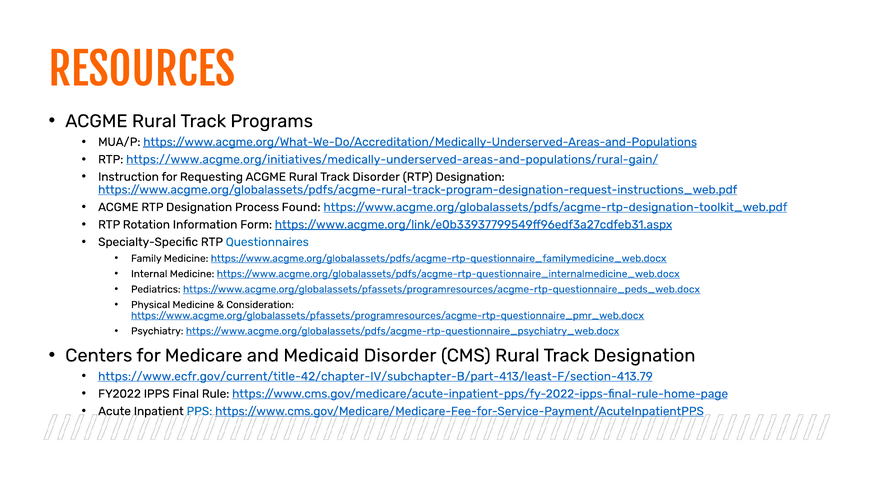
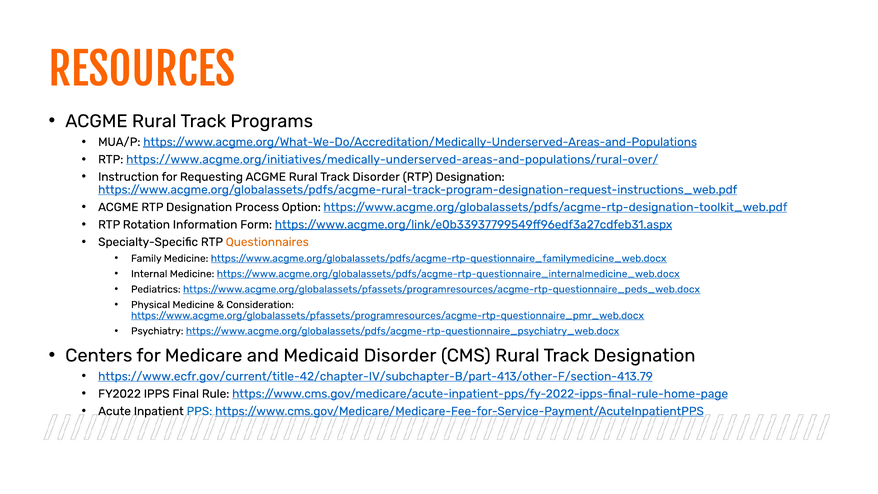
https://www.acgme.org/initiatives/medically-underserved-areas-and-populations/rural-gain/: https://www.acgme.org/initiatives/medically-underserved-areas-and-populations/rural-gain/ -> https://www.acgme.org/initiatives/medically-underserved-areas-and-populations/rural-over/ (392, 159)
Found: Found -> Option (301, 207)
Questionnaires colour: blue -> orange (267, 242)
https://www.ecfr.gov/current/title-42/chapter-IV/subchapter-B/part-413/least-F/section-413.79: https://www.ecfr.gov/current/title-42/chapter-IV/subchapter-B/part-413/least-F/section-413.79 -> https://www.ecfr.gov/current/title-42/chapter-IV/subchapter-B/part-413/other-F/section-413.79 (375, 376)
